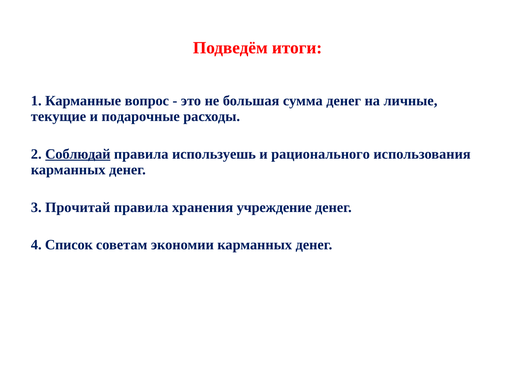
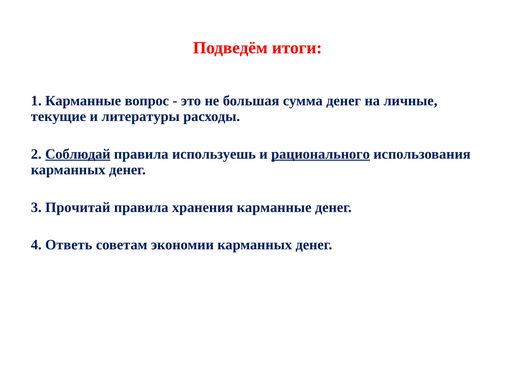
подарочные: подарочные -> литературы (141, 117)
рационального underline: none -> present (321, 154)
хранения учреждение: учреждение -> карманные (274, 207)
Список: Список -> Ответь (69, 245)
